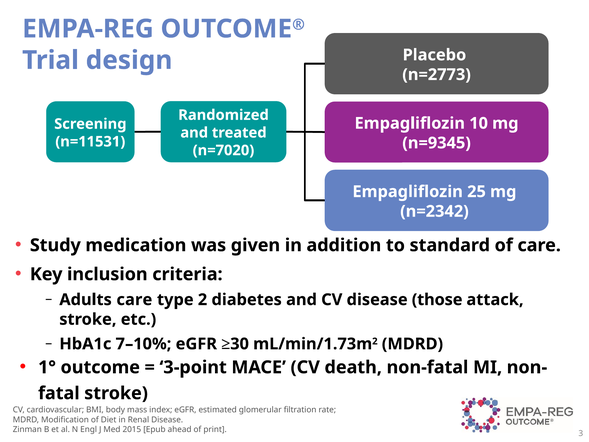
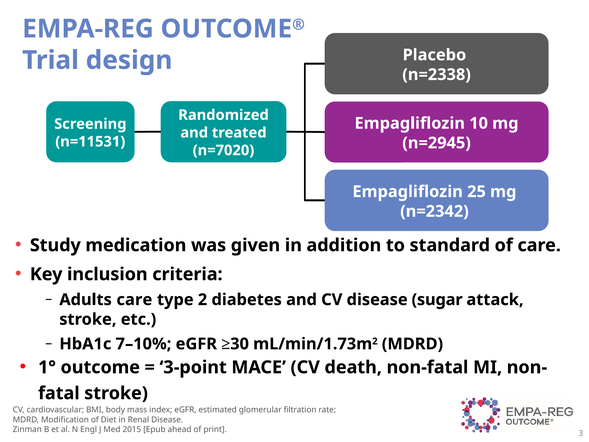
n=2773: n=2773 -> n=2338 (437, 75)
n=9345: n=9345 -> n=2945 (437, 143)
those: those -> sugar (437, 300)
